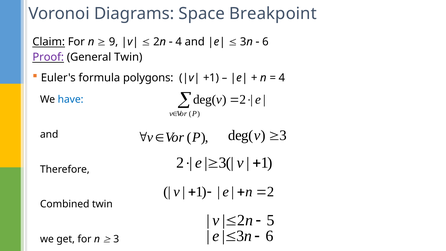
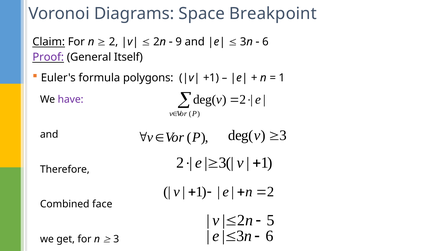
9: 9 -> 2 (114, 42)
4: 4 -> 9 (179, 42)
General Twin: Twin -> Itself (128, 57)
4: 4 -> 1 (282, 78)
have colour: blue -> purple (71, 100)
Combined twin: twin -> face (102, 204)
